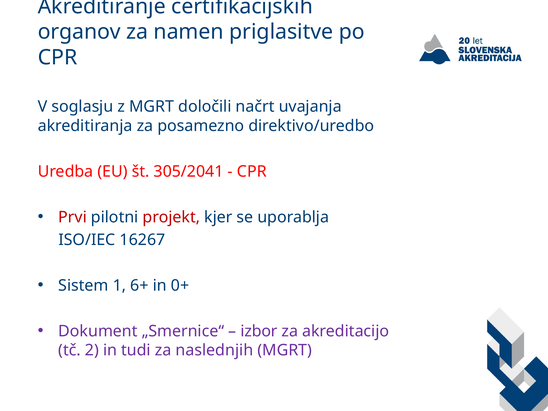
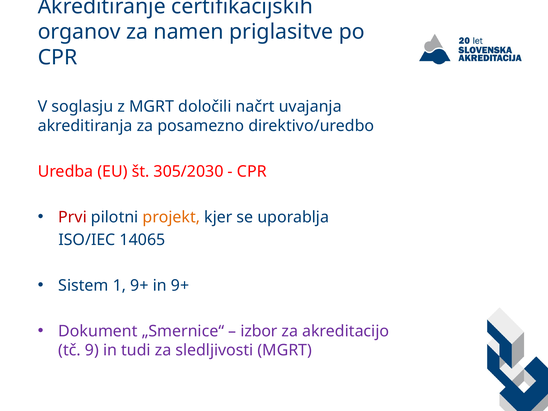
305/2041: 305/2041 -> 305/2030 (189, 171)
projekt colour: red -> orange (171, 217)
16267: 16267 -> 14065 (142, 240)
1 6+: 6+ -> 9+ (139, 286)
in 0+: 0+ -> 9+ (180, 286)
2: 2 -> 9 (92, 350)
naslednjih: naslednjih -> sledljivosti (214, 350)
